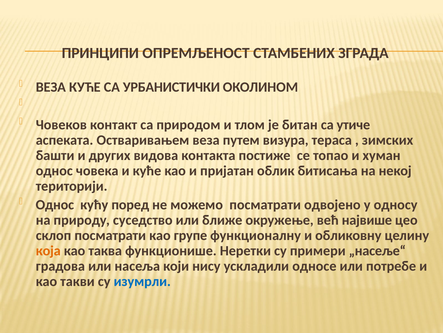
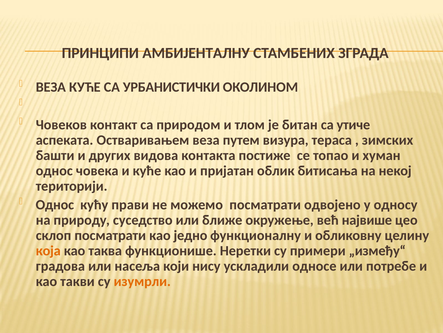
ОПРЕМЉЕНОСТ: ОПРЕМЉЕНОСТ -> АМБИЈЕНТАЛНУ (196, 53)
поред: поред -> прави (130, 205)
групе: групе -> једно (191, 235)
„насеље“: „насеље“ -> „између“ (377, 250)
изумрли colour: blue -> orange (142, 281)
